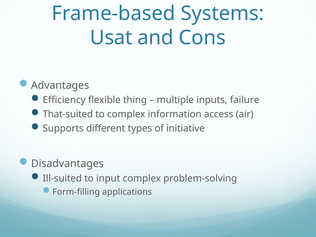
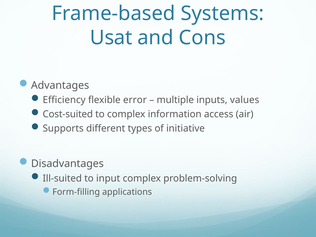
thing: thing -> error (135, 100)
failure: failure -> values (245, 100)
That-suited: That-suited -> Cost-suited (68, 114)
